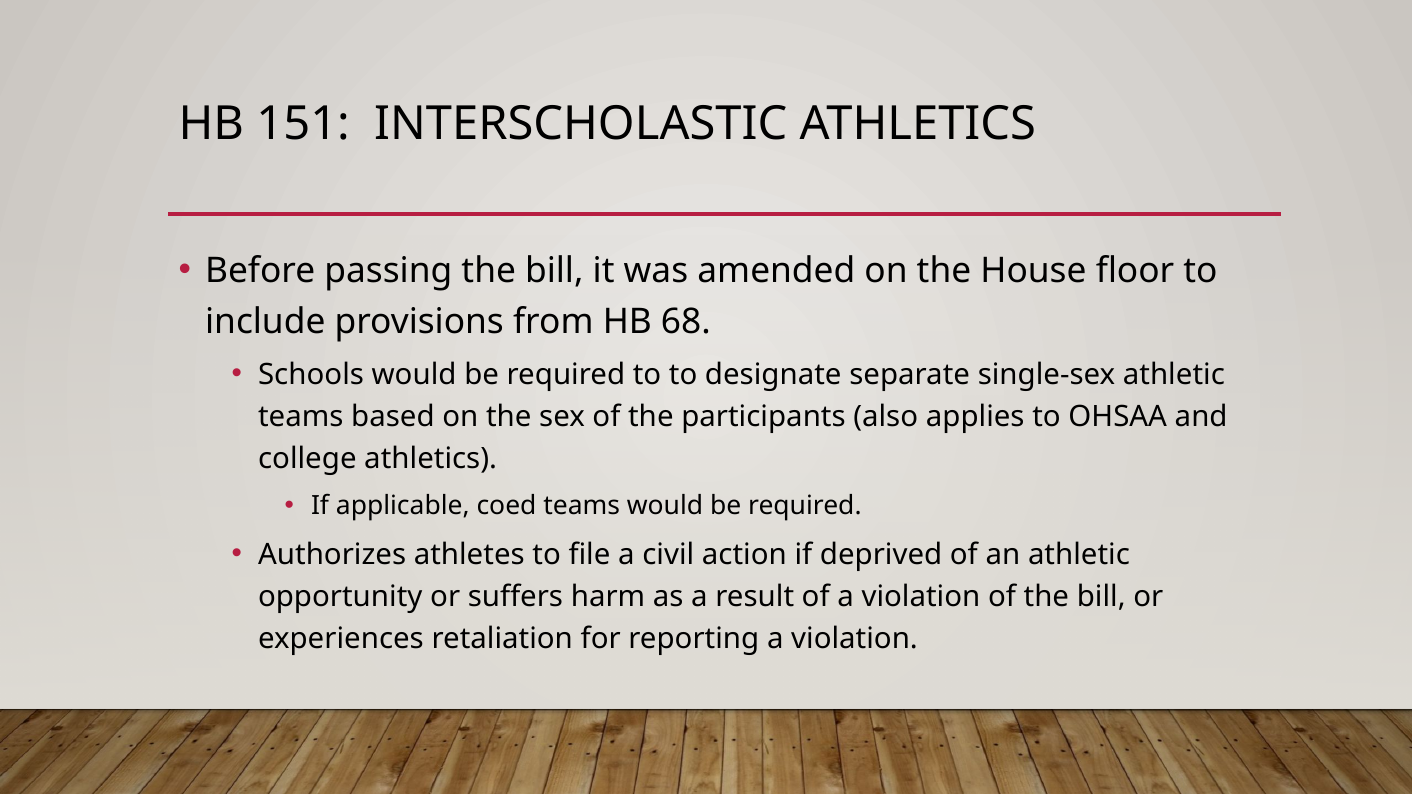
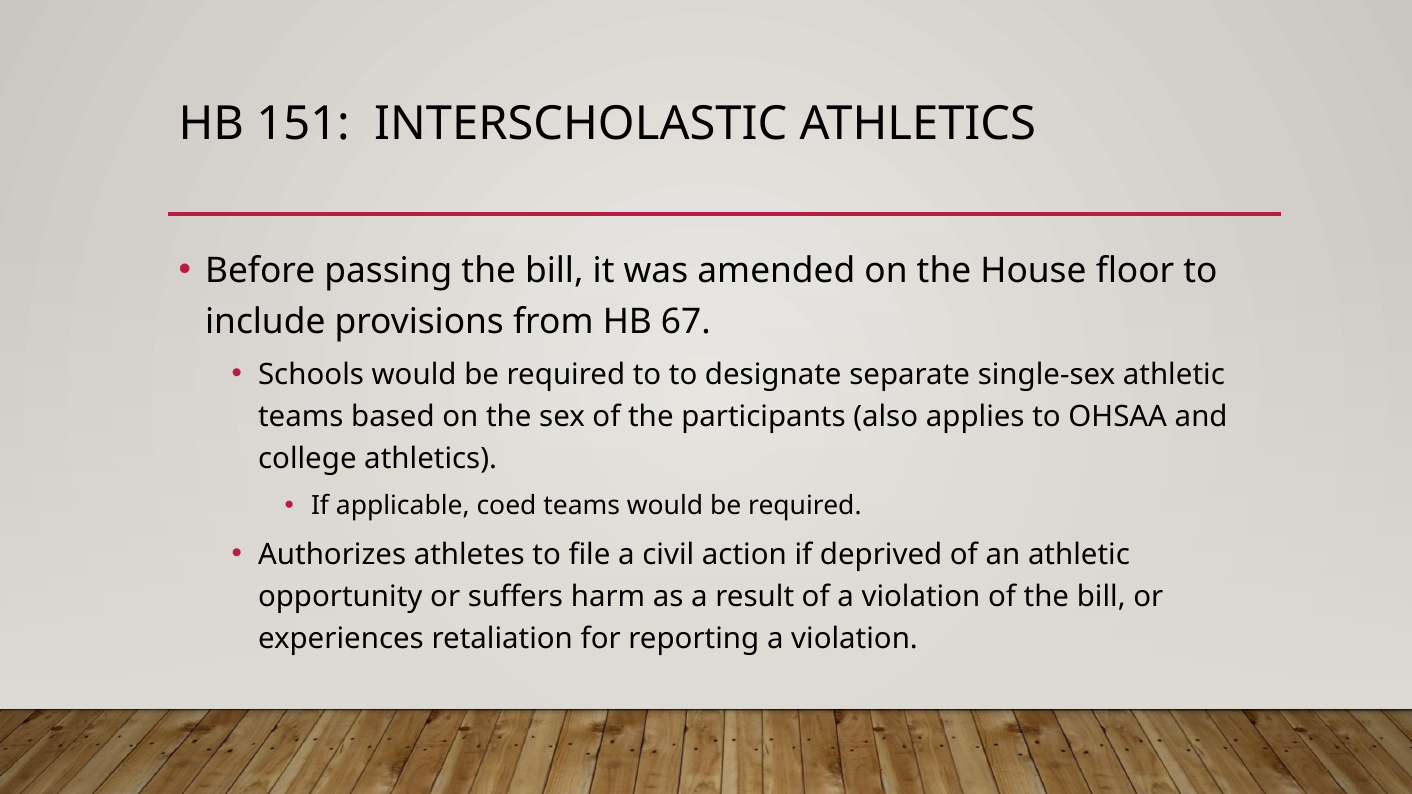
68: 68 -> 67 (686, 322)
